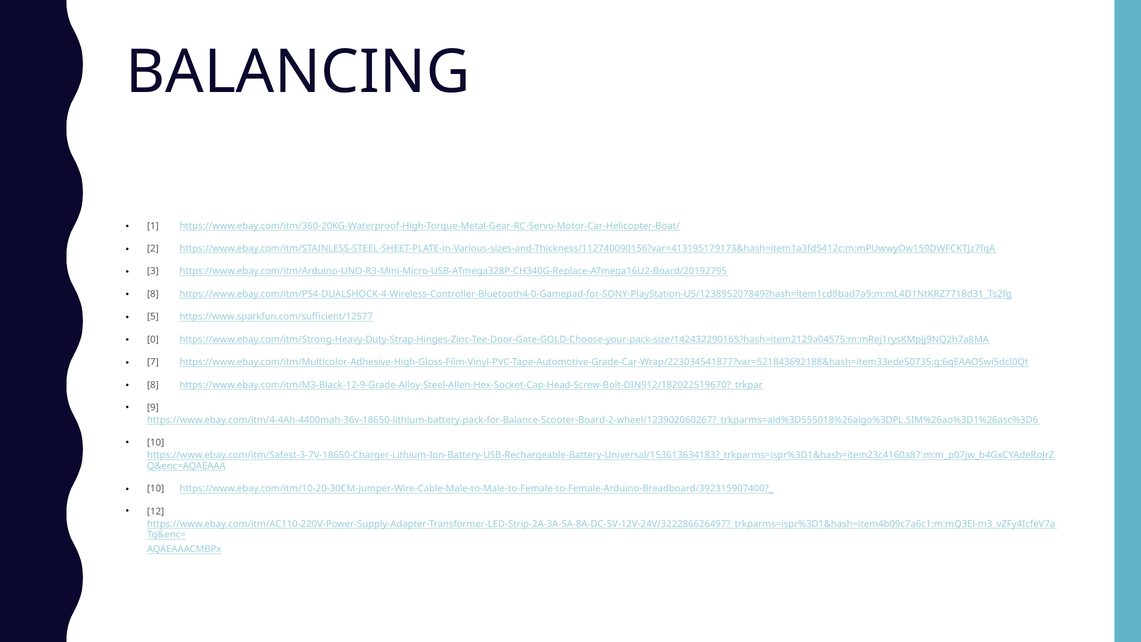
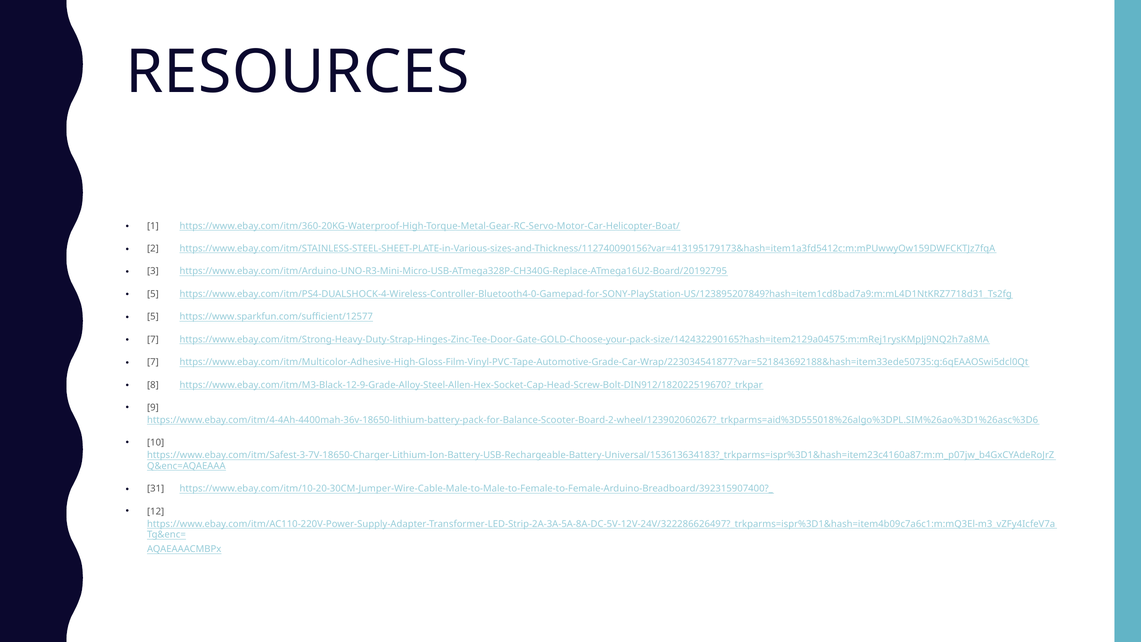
BALANCING: BALANCING -> RESOURCES (298, 72)
8: 8 -> 5 (153, 294)
0: 0 -> 7 (153, 339)
10: 10 -> 31 (156, 489)
